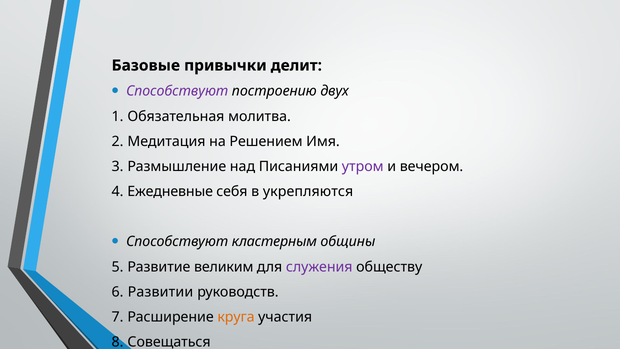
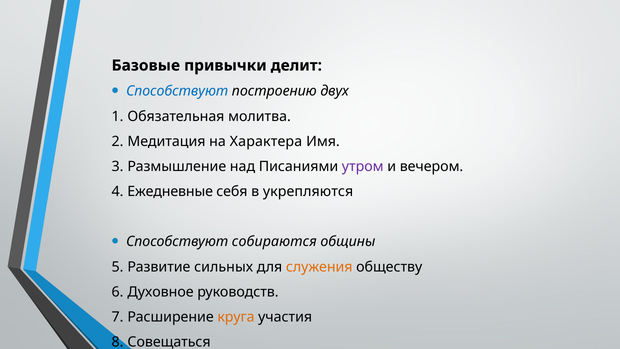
Способствуют colour: purple -> blue (177, 91)
Решением: Решением -> Характера (266, 141)
кластерным: кластерным -> собираются (274, 242)
великим: великим -> сильных (224, 267)
служения colour: purple -> orange (319, 267)
Развитии: Развитии -> Духовное (161, 292)
